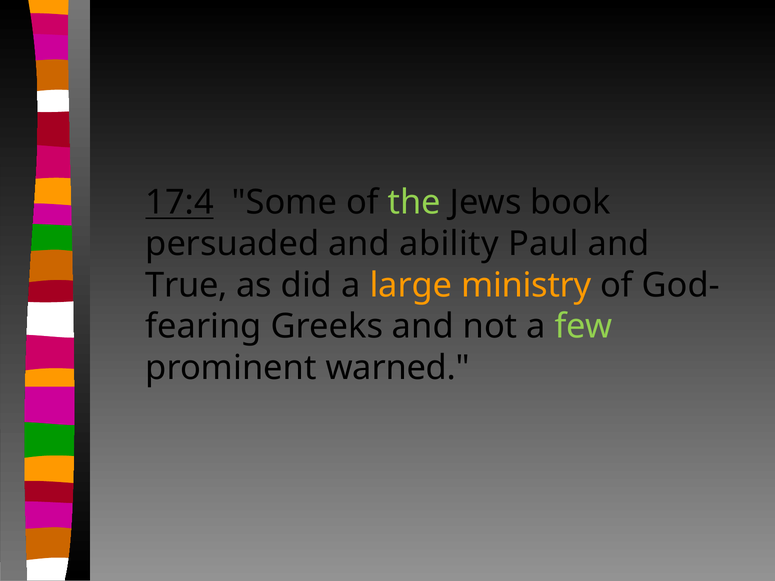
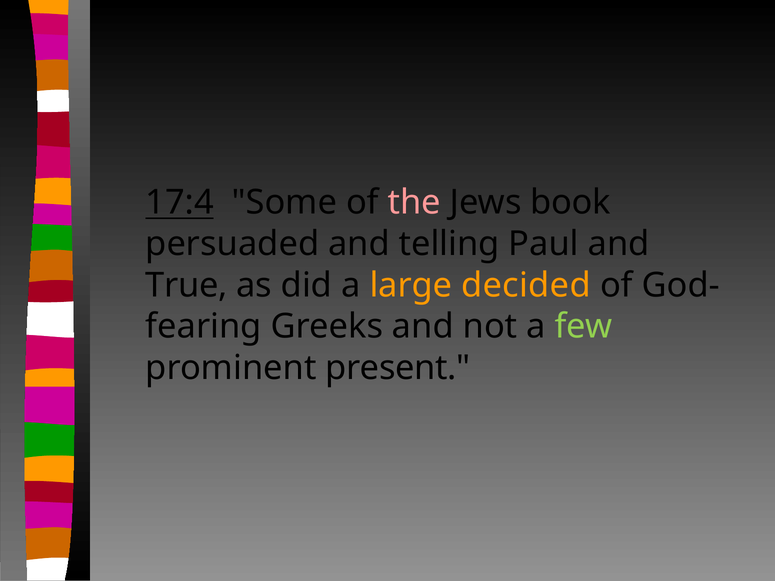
the colour: light green -> pink (414, 203)
ability: ability -> telling (449, 244)
ministry: ministry -> decided (526, 285)
warned: warned -> present (398, 368)
